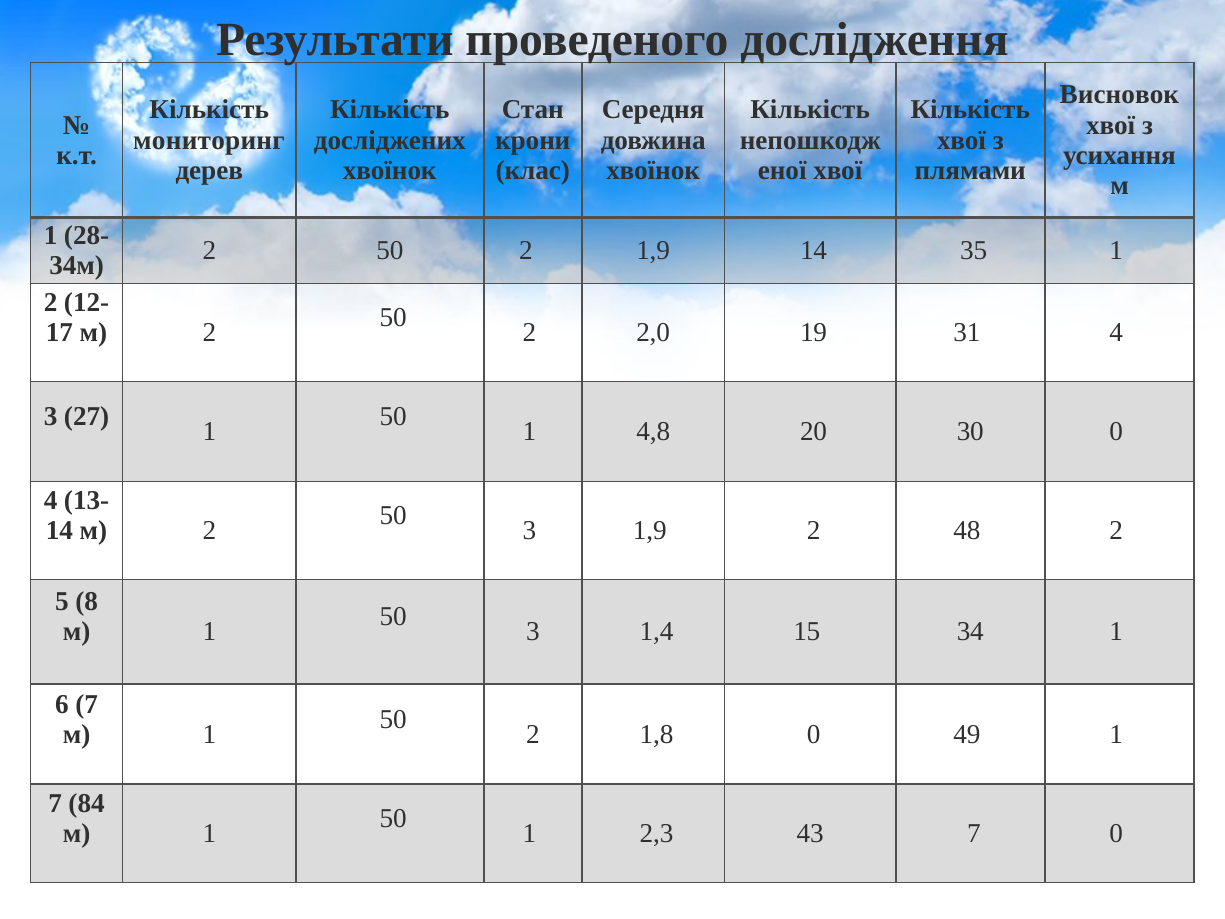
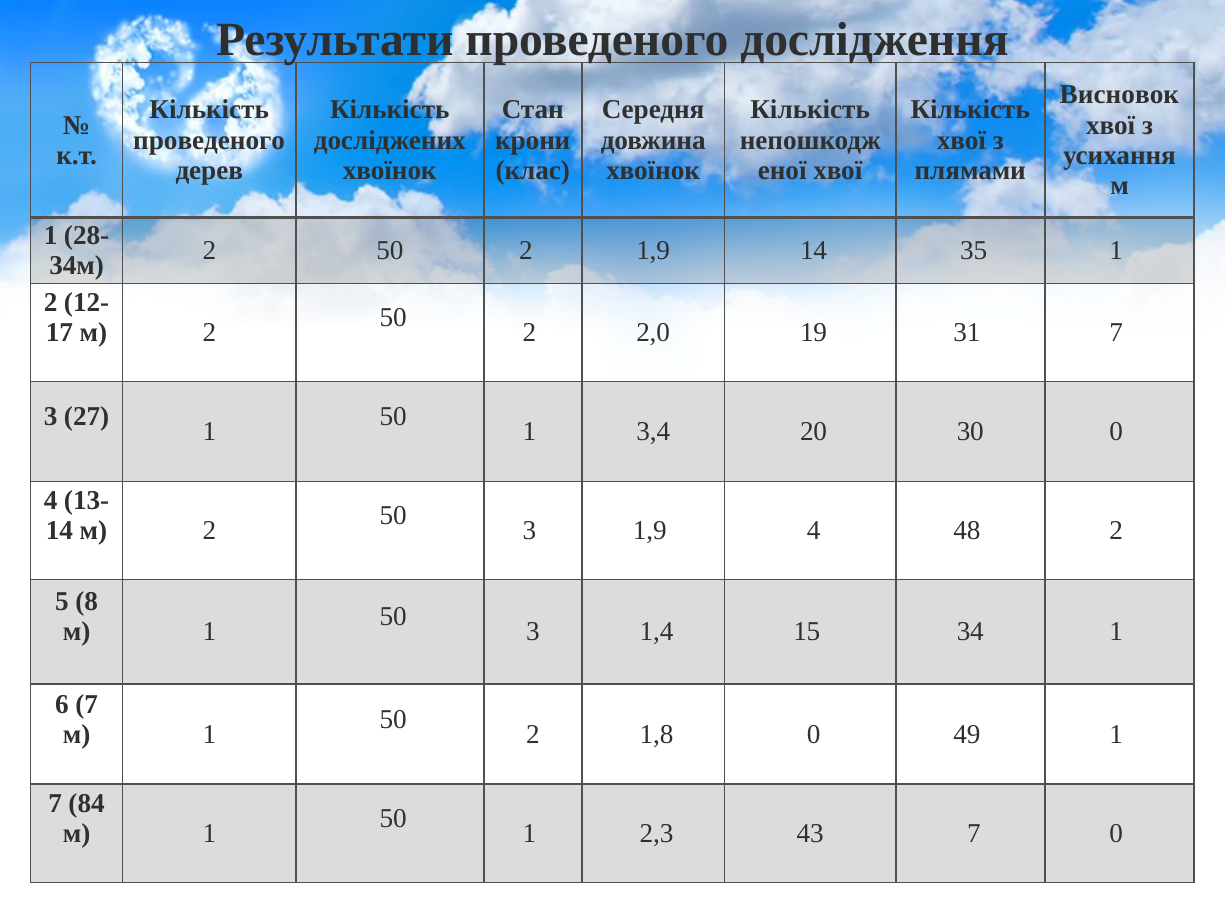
мониторинг: мониторинг -> проведеного (209, 140)
31 4: 4 -> 7 (1116, 332)
4,8: 4,8 -> 3,4 (653, 431)
1,9 2: 2 -> 4 (814, 531)
